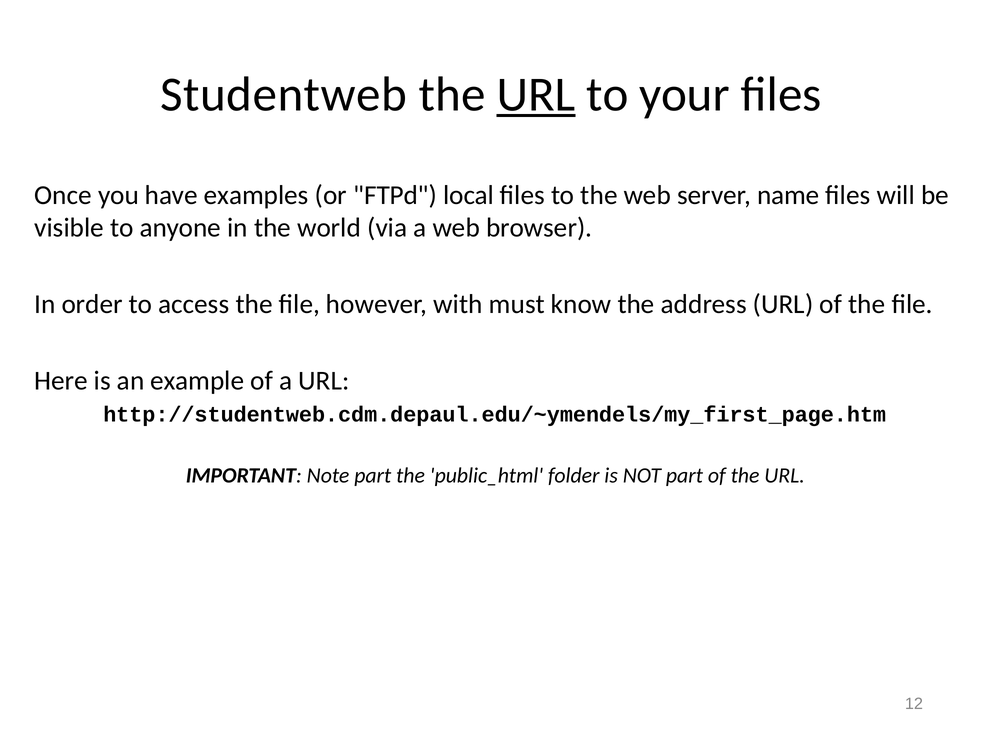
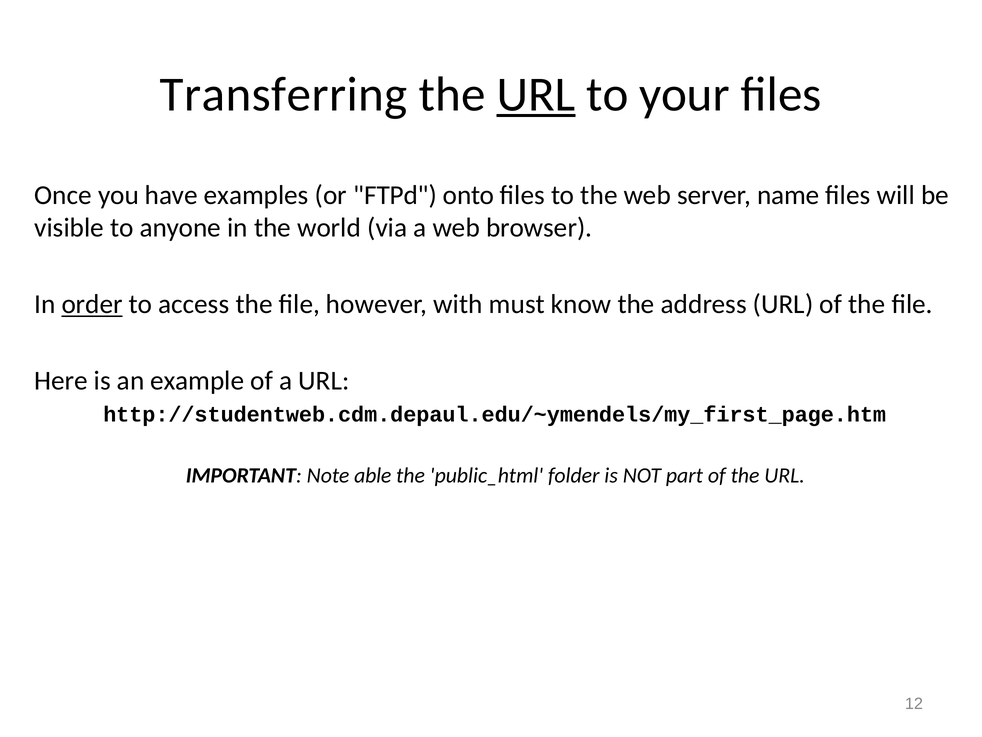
Studentweb: Studentweb -> Transferring (284, 94)
local: local -> onto (469, 195)
order underline: none -> present (92, 304)
Note part: part -> able (373, 475)
